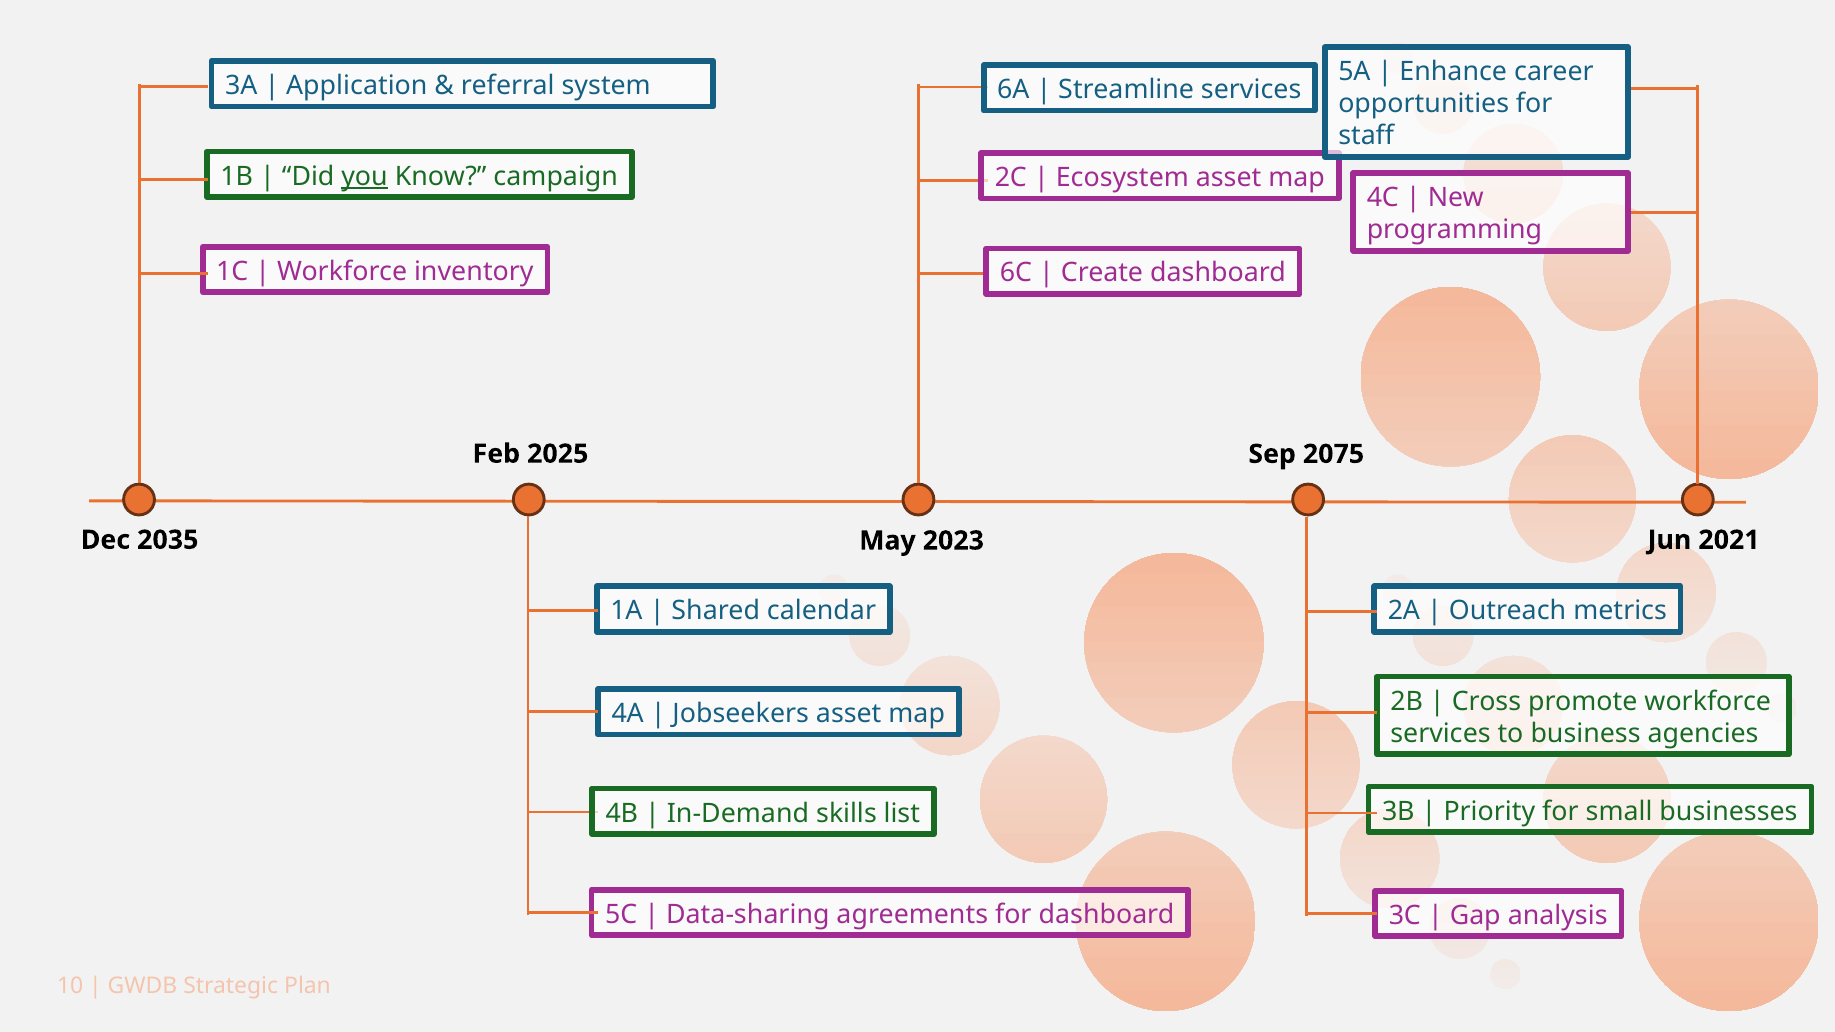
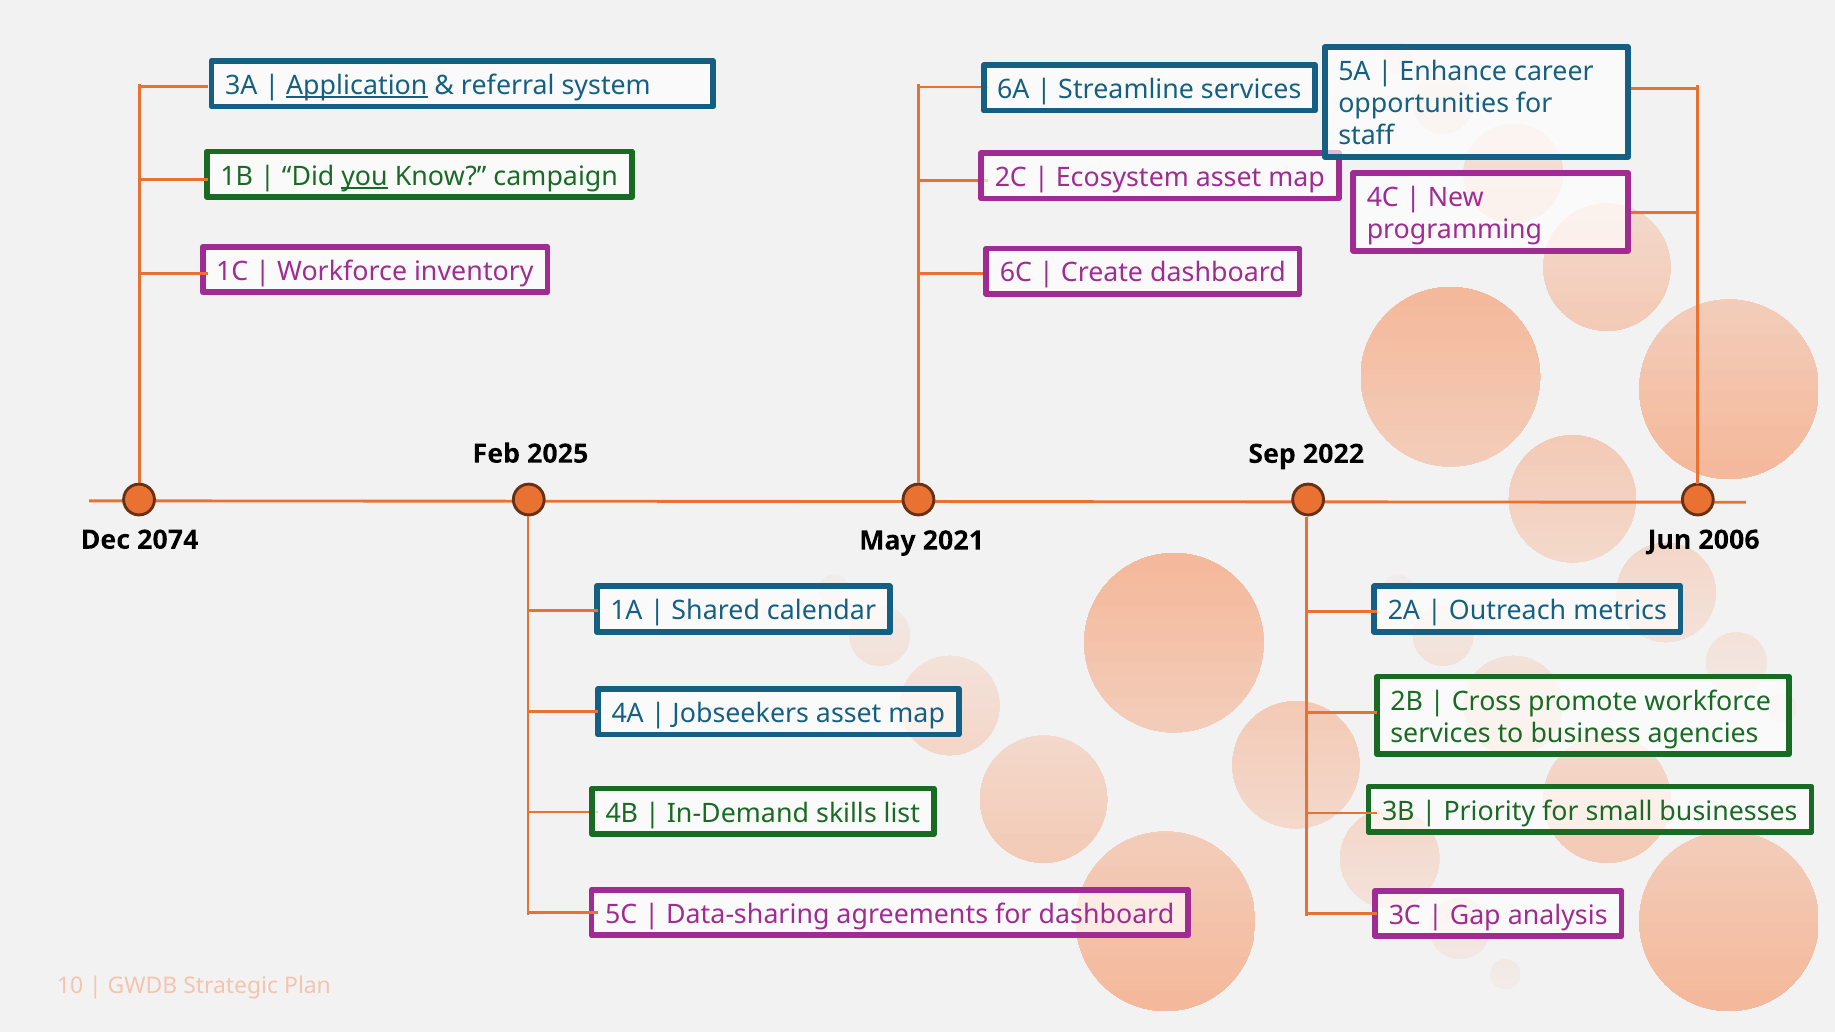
Application underline: none -> present (357, 86)
2075: 2075 -> 2022 (1334, 454)
2035: 2035 -> 2074 (168, 540)
2021: 2021 -> 2006 (1729, 540)
2023: 2023 -> 2021 (953, 541)
